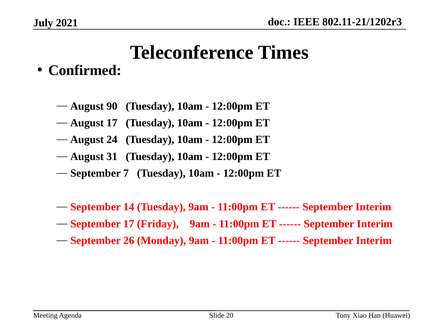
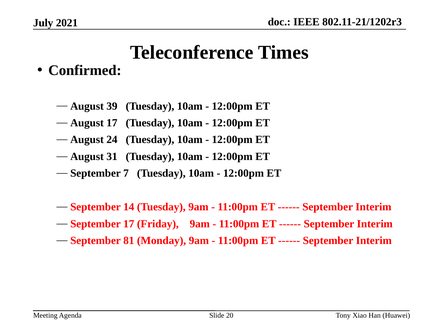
90: 90 -> 39 (112, 106)
26: 26 -> 81 (129, 241)
